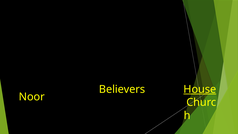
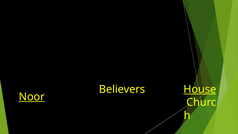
Noor underline: none -> present (32, 97)
